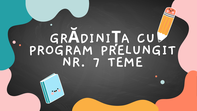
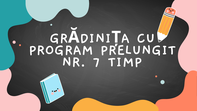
TEME: TEME -> TIMP (125, 61)
